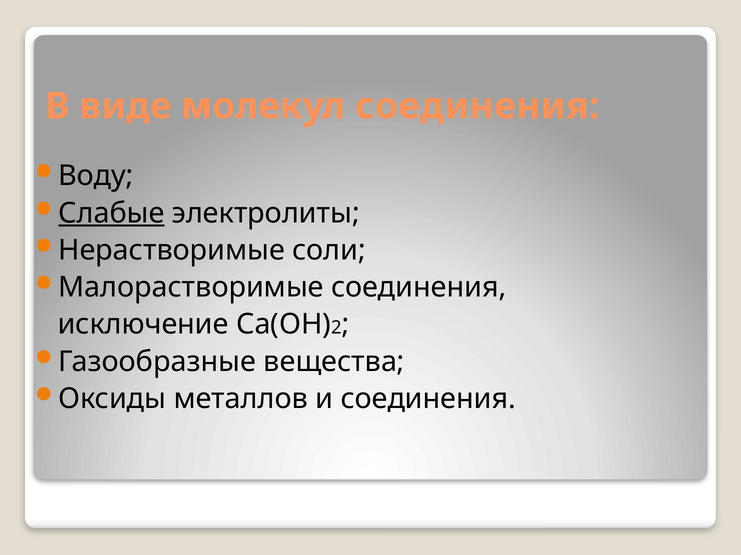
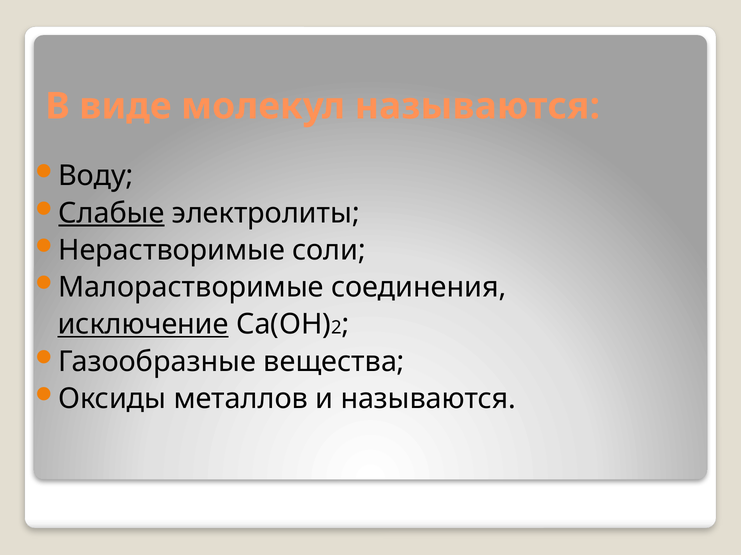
молекул соединения: соединения -> называются (477, 106)
исключение underline: none -> present (143, 325)
и соединения: соединения -> называются (428, 399)
